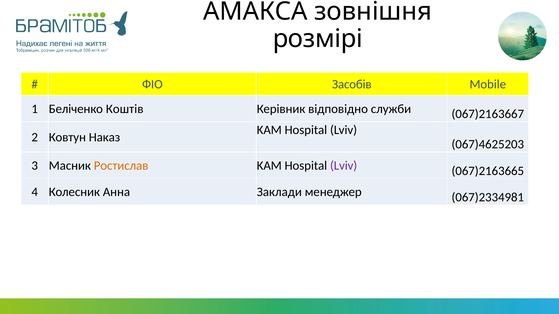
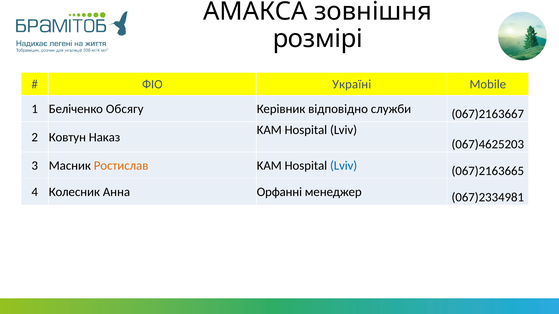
Засобів: Засобів -> Україні (352, 84)
Коштів: Коштів -> Обсягу (125, 109)
Lviv colour: purple -> blue (344, 166)
Заклади: Заклади -> Орфанні (279, 192)
